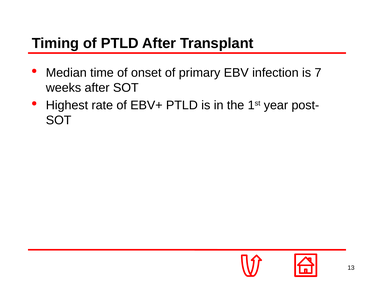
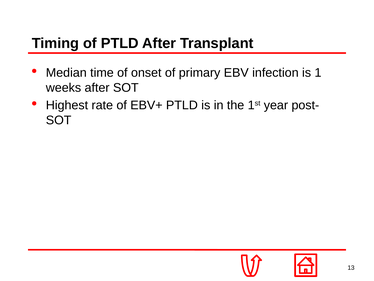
7: 7 -> 1 (318, 73)
